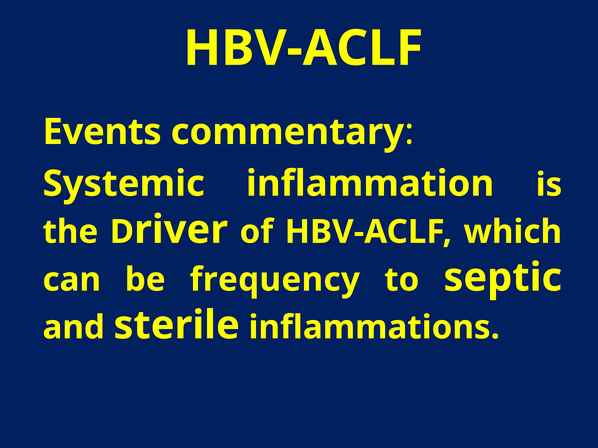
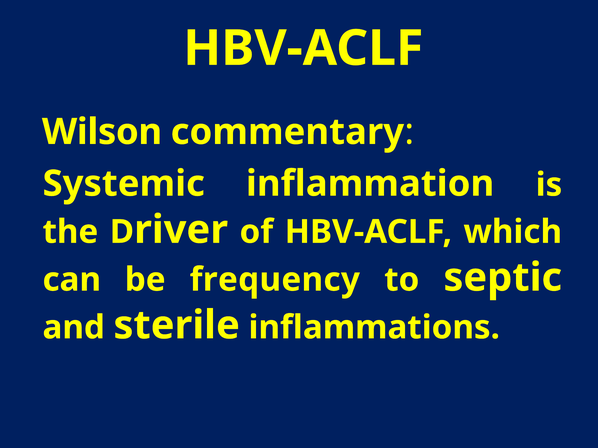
Events: Events -> Wilson (102, 132)
